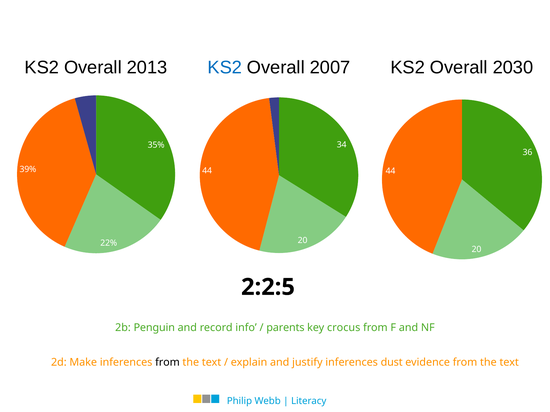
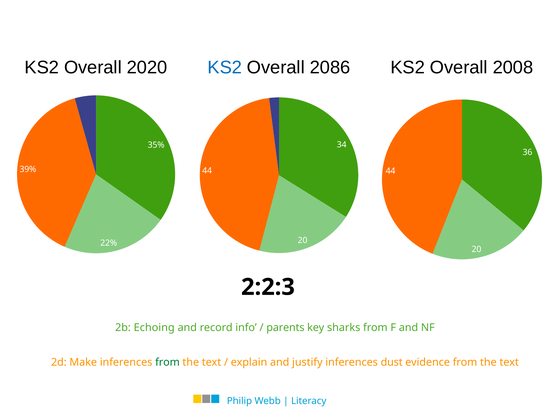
2013: 2013 -> 2020 (147, 67)
2007: 2007 -> 2086 (330, 67)
2030: 2030 -> 2008 (513, 67)
2:2:5: 2:2:5 -> 2:2:3 (268, 287)
Penguin: Penguin -> Echoing (154, 328)
crocus: crocus -> sharks (344, 328)
from colour: black -> green (167, 363)
